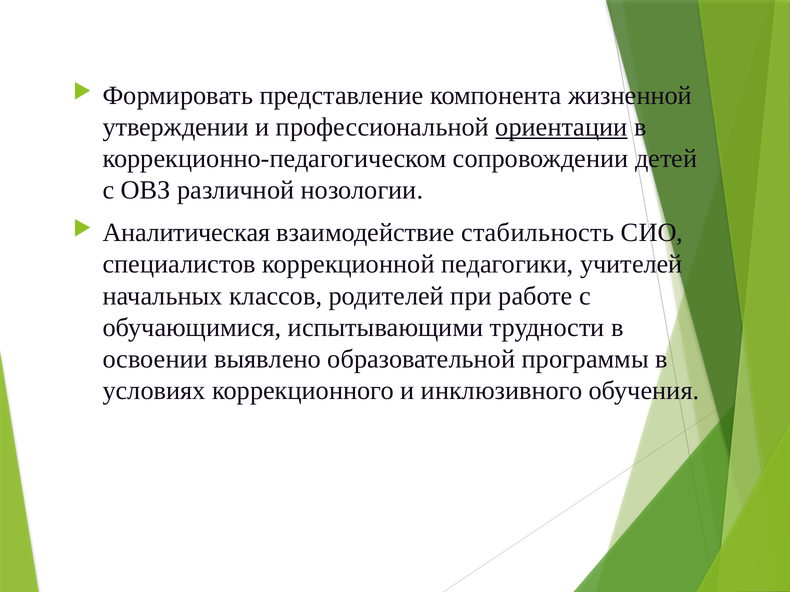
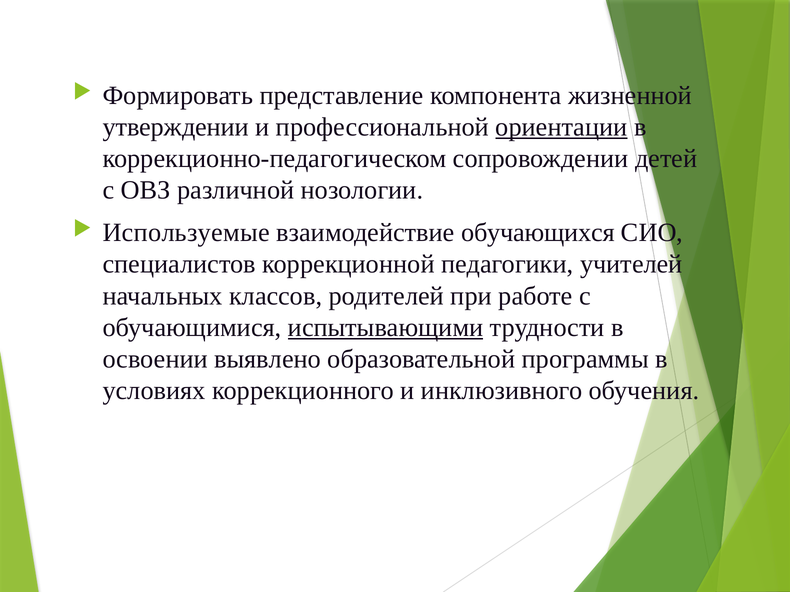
Аналитическая: Аналитическая -> Используемые (186, 233)
стабильность: стабильность -> обучающихся (538, 233)
испытывающими underline: none -> present (386, 328)
